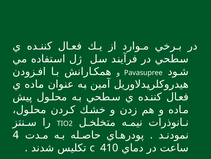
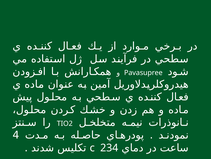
410: 410 -> 234 (109, 147)
